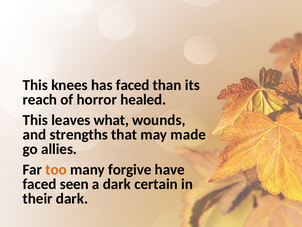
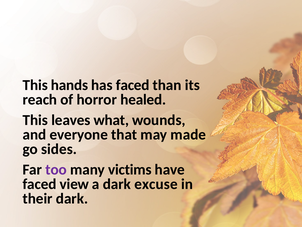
knees: knees -> hands (70, 85)
strengths: strengths -> everyone (79, 134)
allies: allies -> sides (59, 149)
too colour: orange -> purple (56, 169)
forgive: forgive -> victims (130, 169)
seen: seen -> view (74, 184)
certain: certain -> excuse (156, 184)
